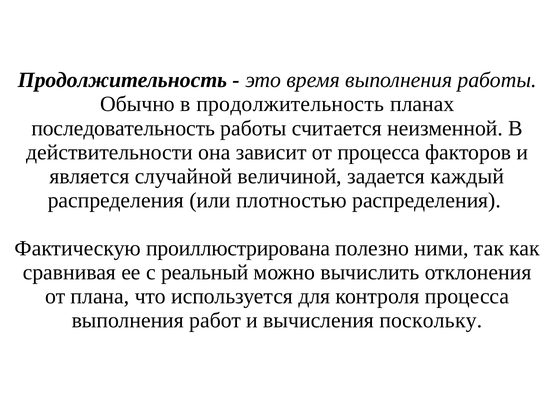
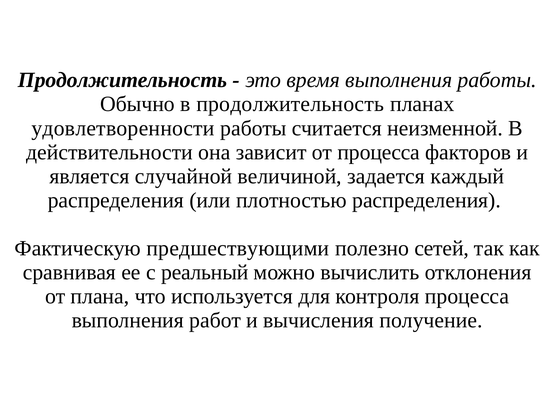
последовательность: последовательность -> удовлетворенности (123, 128)
проиллюстрирована: проиллюстрирована -> предшествующими (238, 248)
ними: ними -> сетей (442, 248)
поскольку: поскольку -> получение (431, 321)
